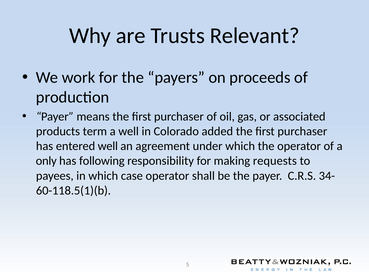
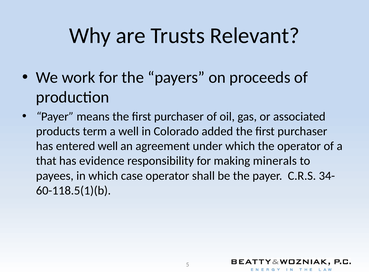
only: only -> that (46, 161)
following: following -> evidence (102, 161)
requests: requests -> minerals (275, 161)
